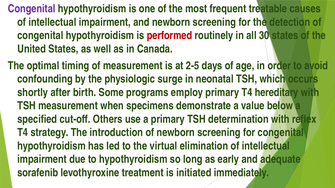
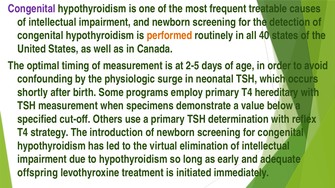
performed colour: red -> orange (169, 36)
30: 30 -> 40 (264, 36)
sorafenib: sorafenib -> offspring (38, 173)
